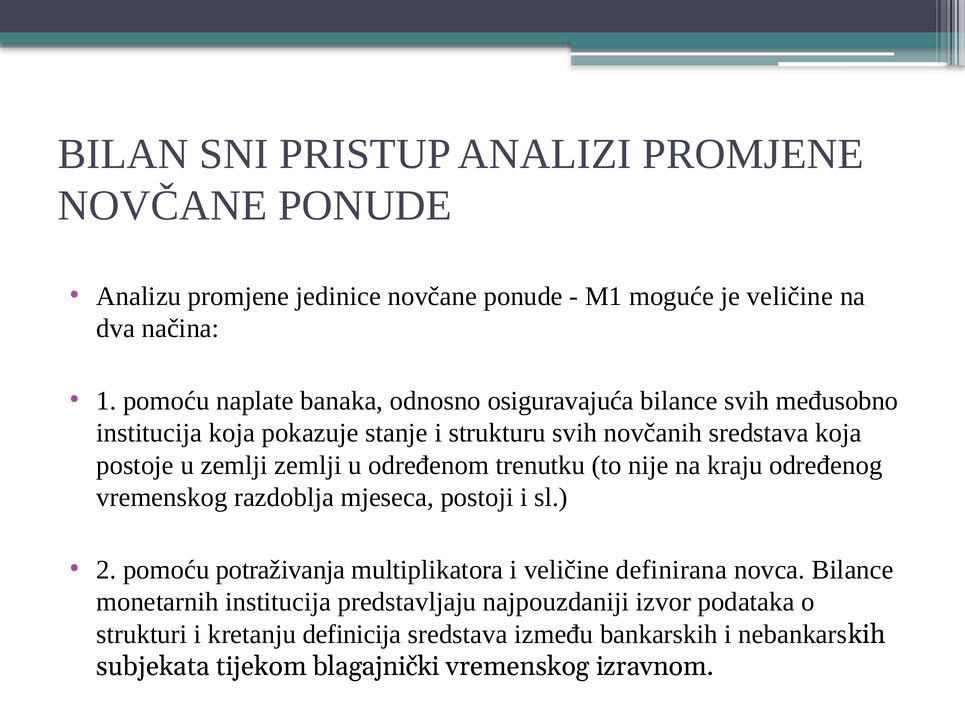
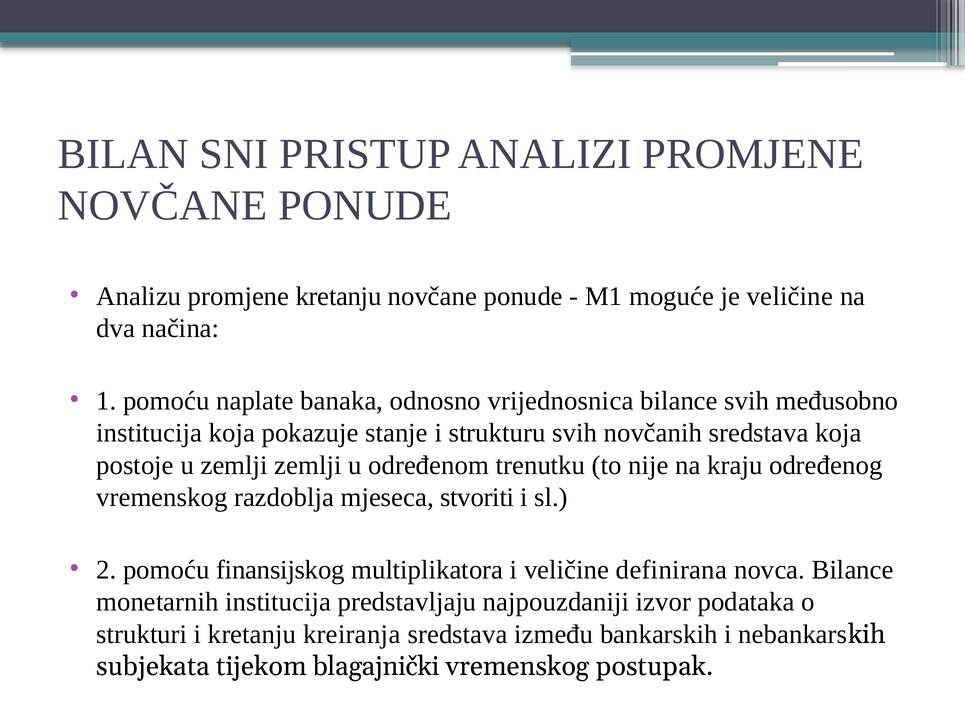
promjene jedinice: jedinice -> kretanju (339, 296)
osiguravajuća: osiguravajuća -> vrijednosnica (560, 401)
postoji: postoji -> stvoriti (477, 497)
potraživanja: potraživanja -> finansijskog (280, 570)
definicija: definicija -> kreiranja (352, 634)
izravnom: izravnom -> postupak (655, 666)
